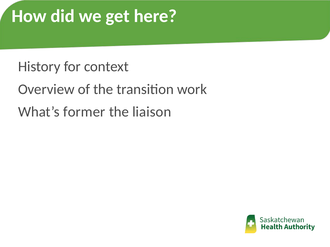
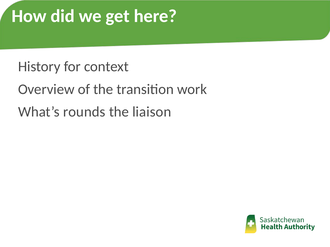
former: former -> rounds (84, 112)
